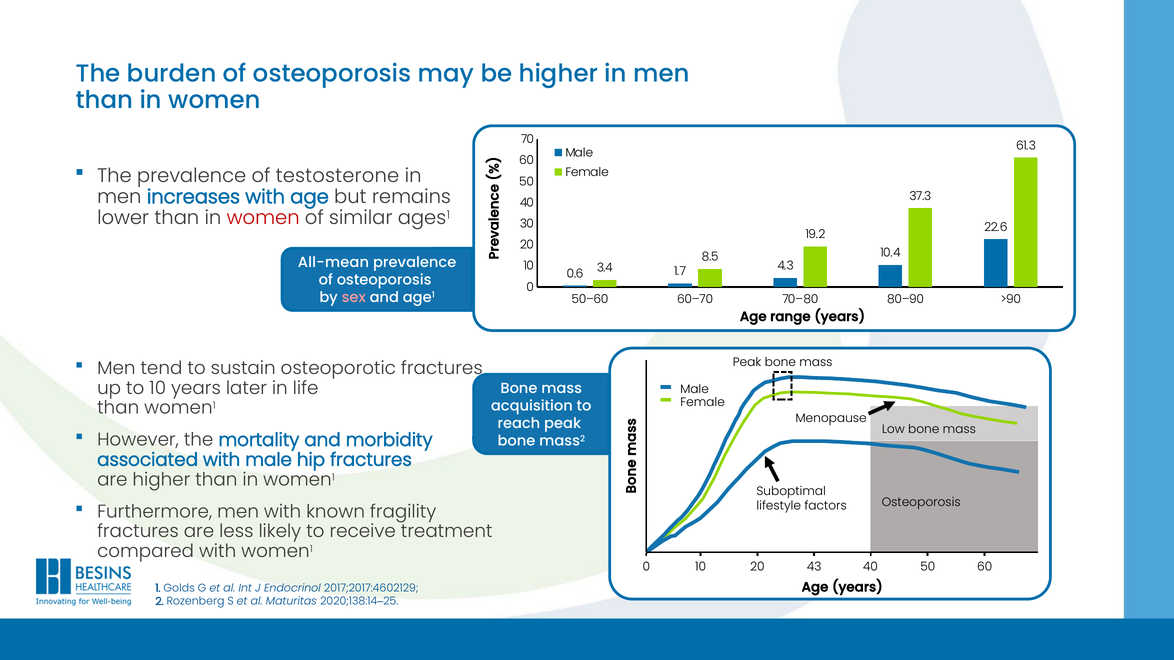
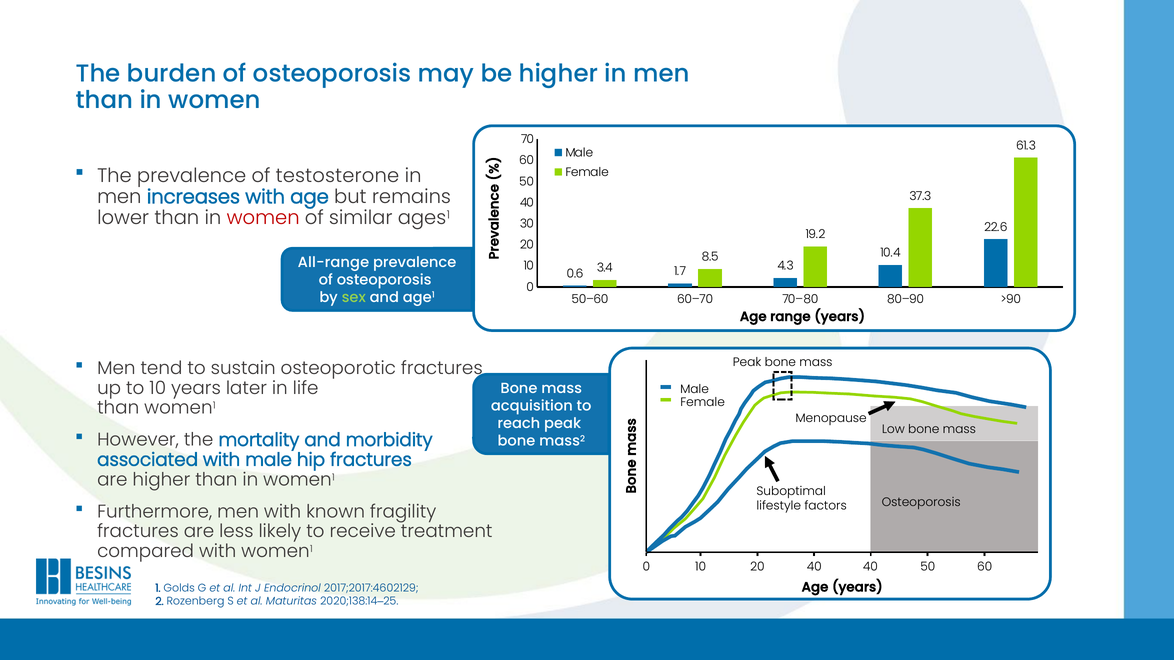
All-mean: All-mean -> All-range (333, 262)
sex colour: pink -> light green (354, 298)
20 43: 43 -> 40 (814, 567)
